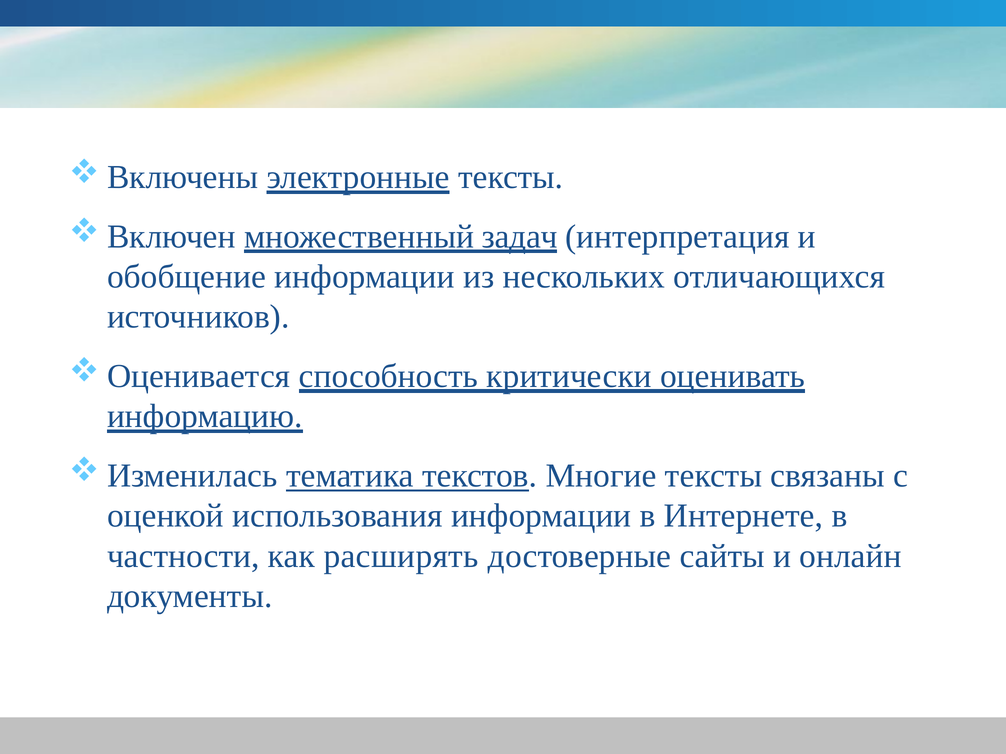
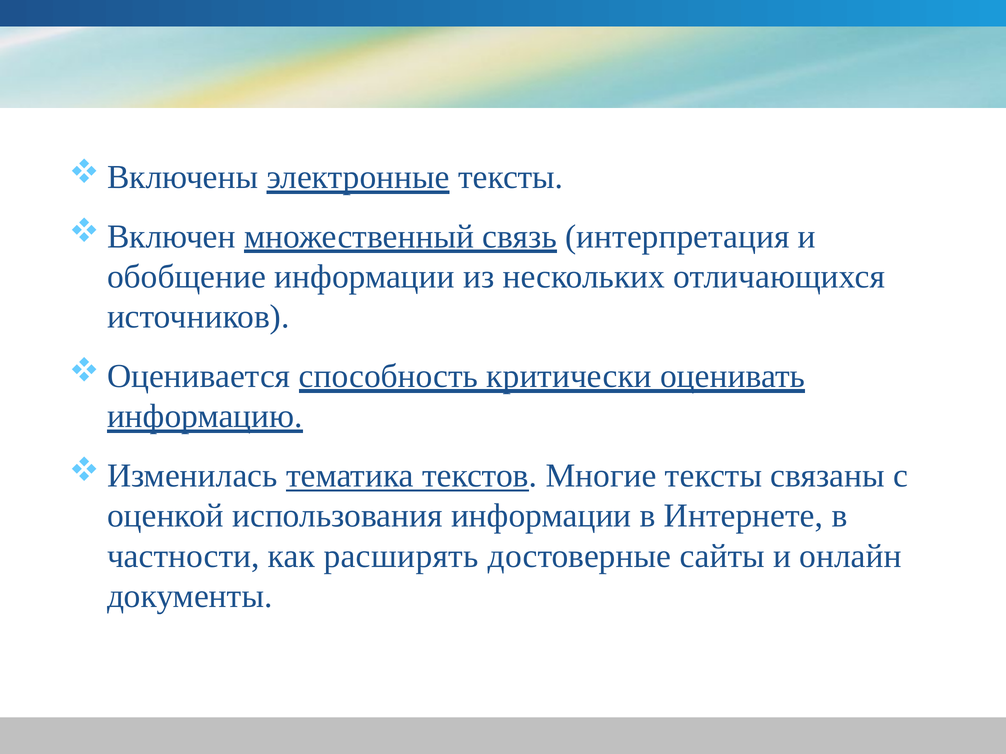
задач: задач -> связь (520, 237)
